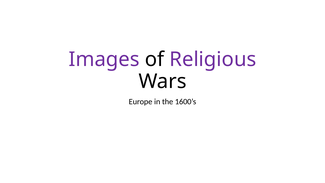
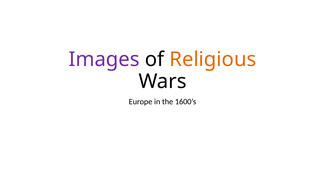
Religious colour: purple -> orange (213, 59)
